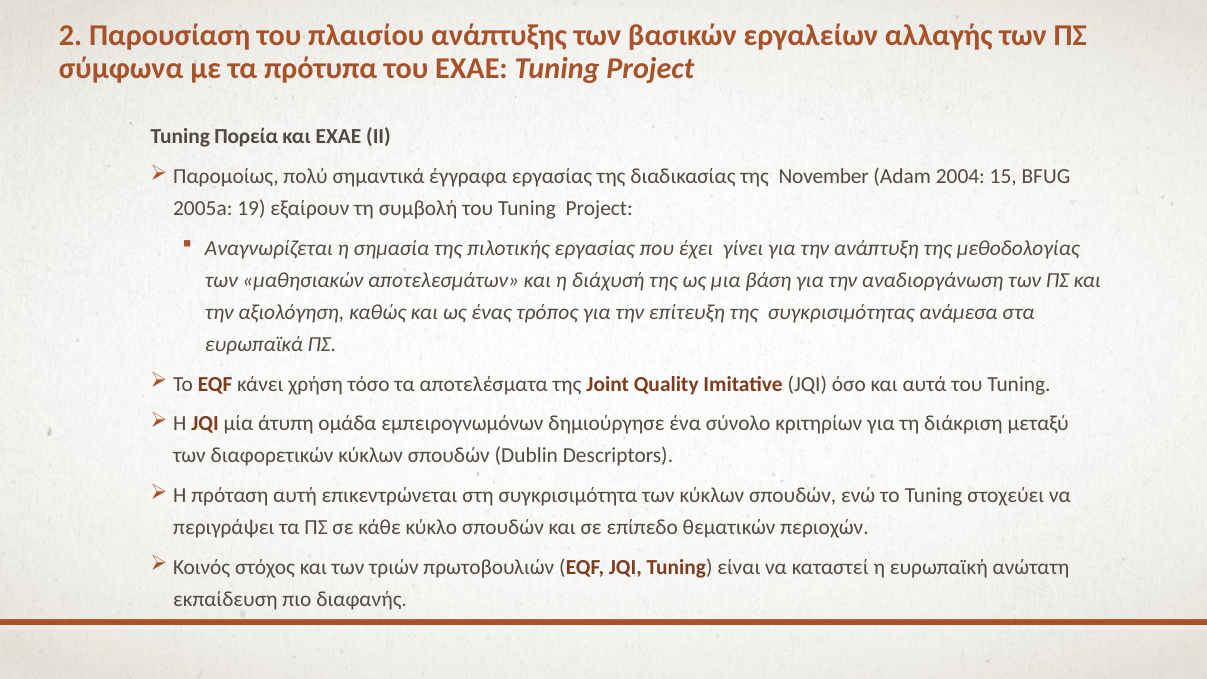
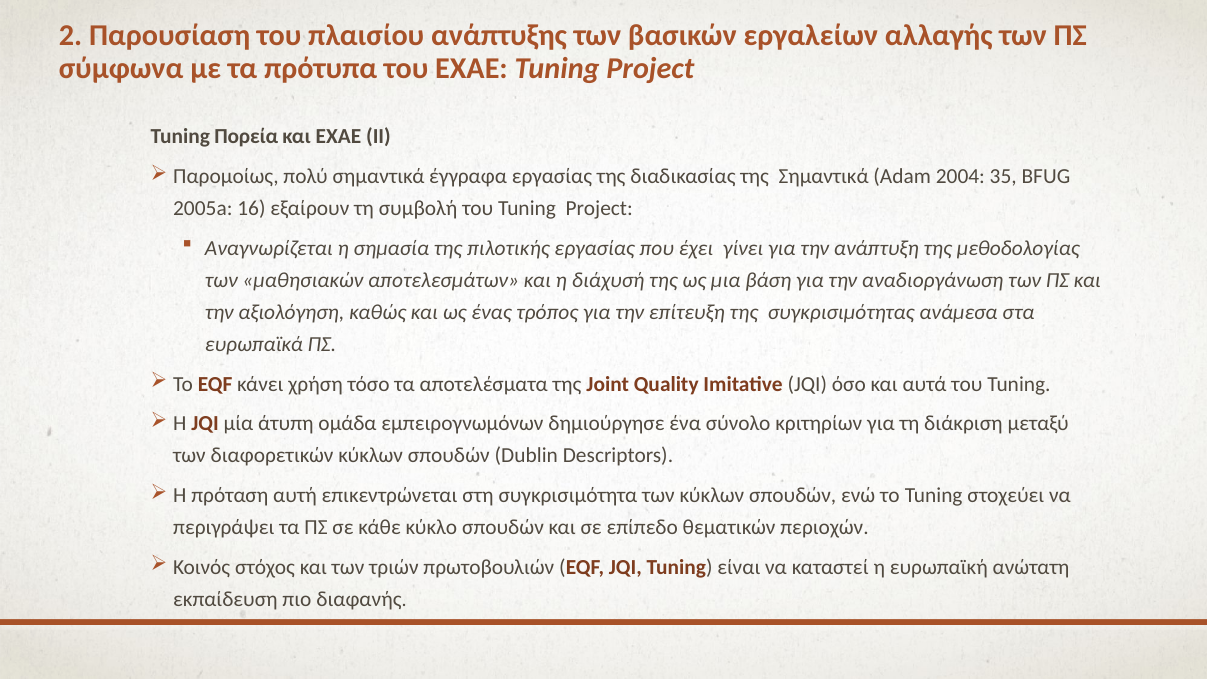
της November: November -> Σημαντικά (824, 177)
15: 15 -> 35 (1003, 177)
19: 19 -> 16 (251, 209)
